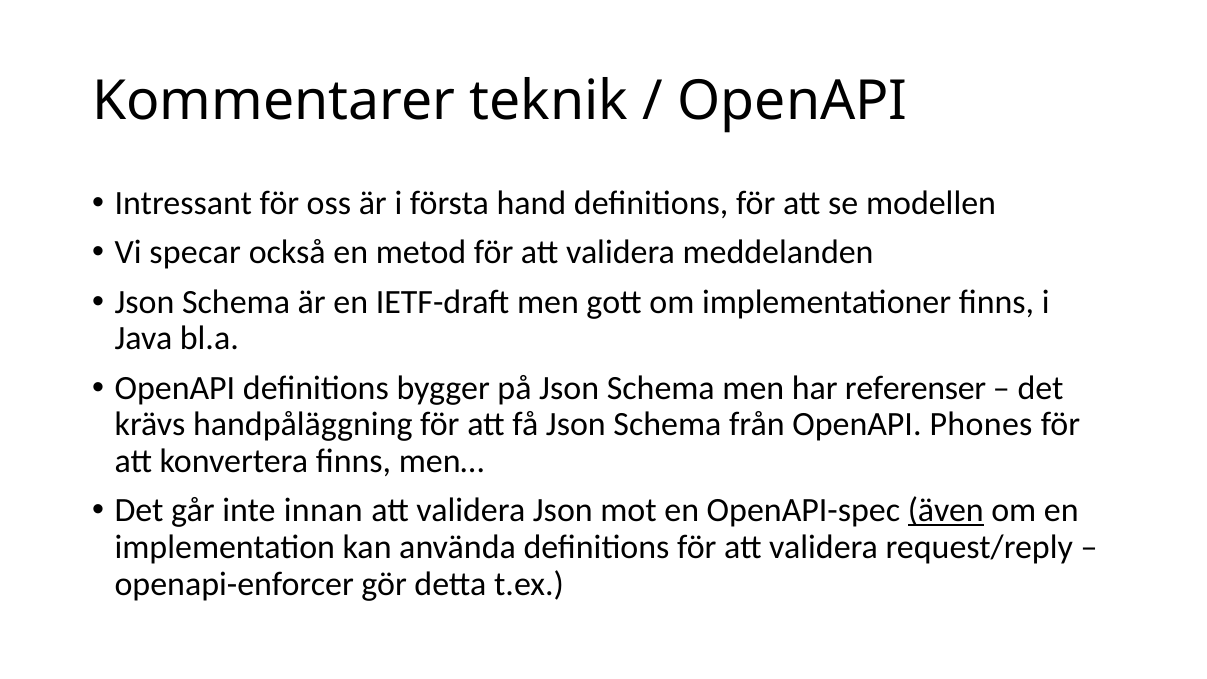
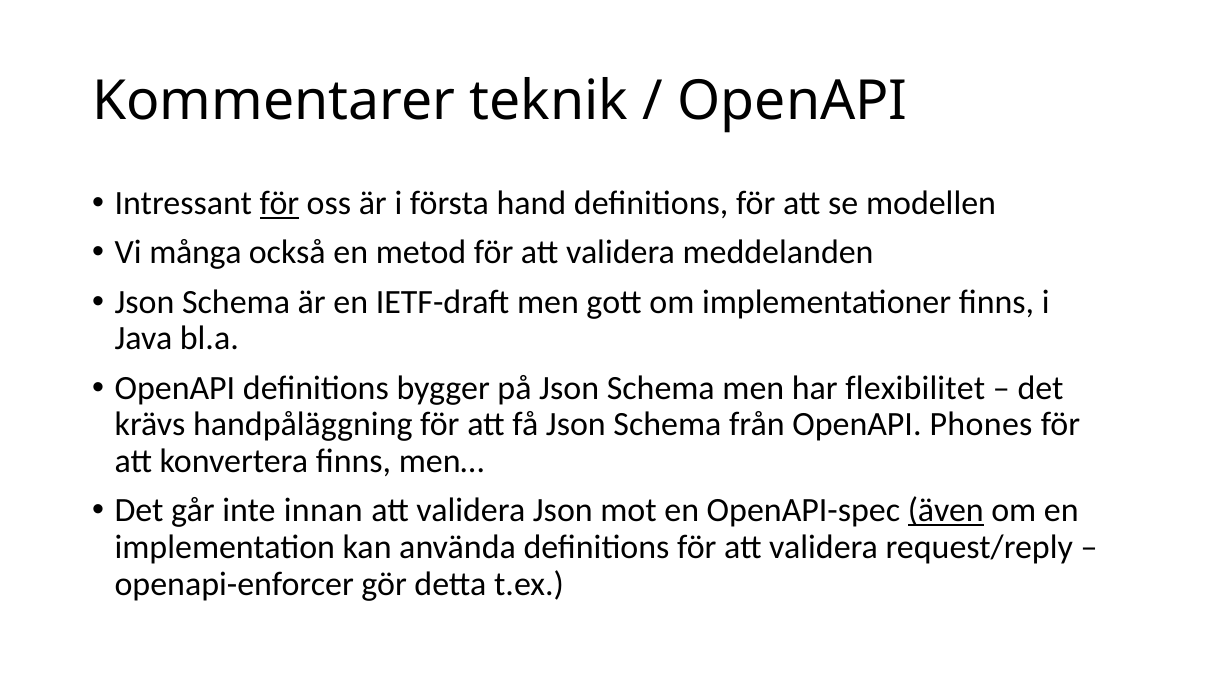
för underline: none -> present (279, 203)
specar: specar -> många (195, 253)
referenser: referenser -> flexibilitet (915, 388)
